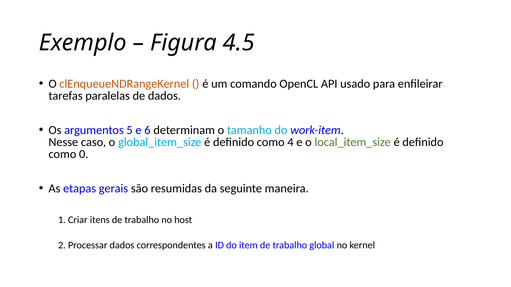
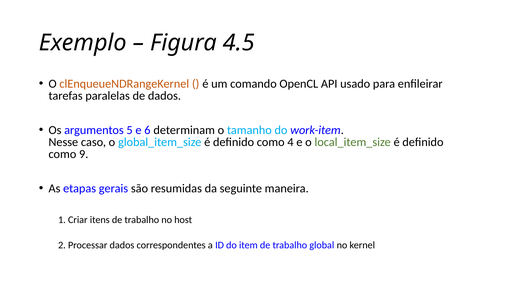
0: 0 -> 9 (84, 154)
